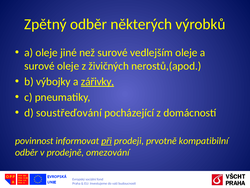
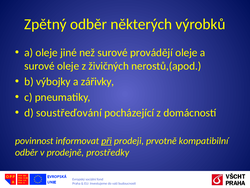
vedlejším: vedlejším -> provádějí (151, 52)
zářivky underline: present -> none (98, 81)
omezování: omezování -> prostředky (108, 152)
